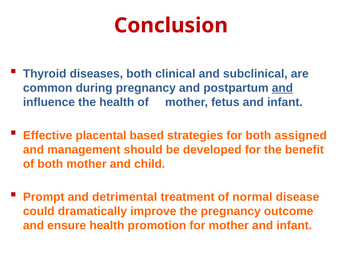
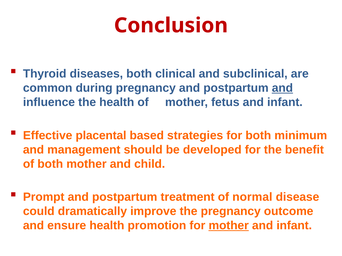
assigned: assigned -> minimum (301, 136)
Prompt and detrimental: detrimental -> postpartum (125, 197)
mother underline: none -> present (229, 226)
